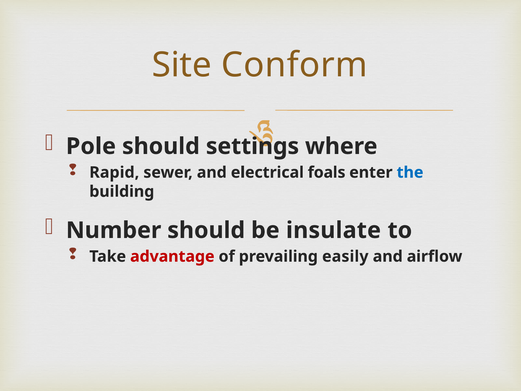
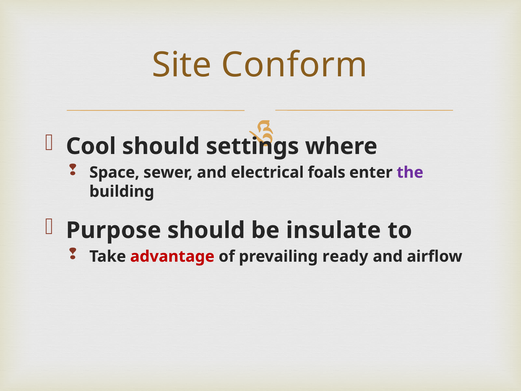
Pole: Pole -> Cool (91, 146)
Rapid: Rapid -> Space (114, 172)
the colour: blue -> purple (410, 172)
Number: Number -> Purpose (114, 230)
easily: easily -> ready (345, 256)
